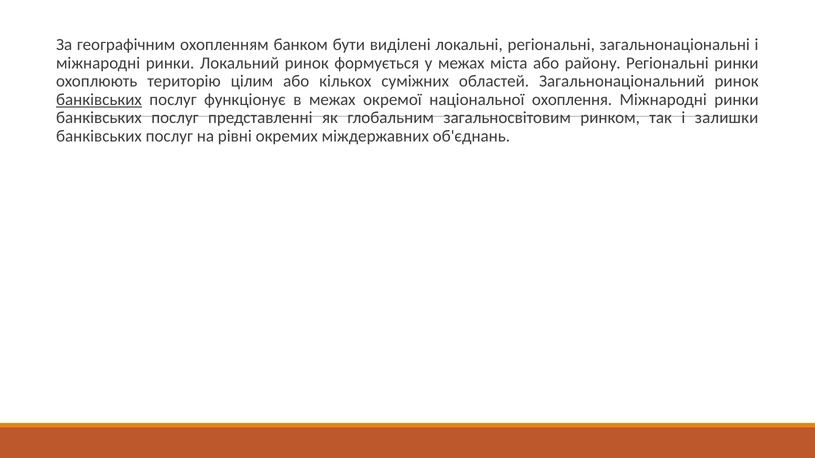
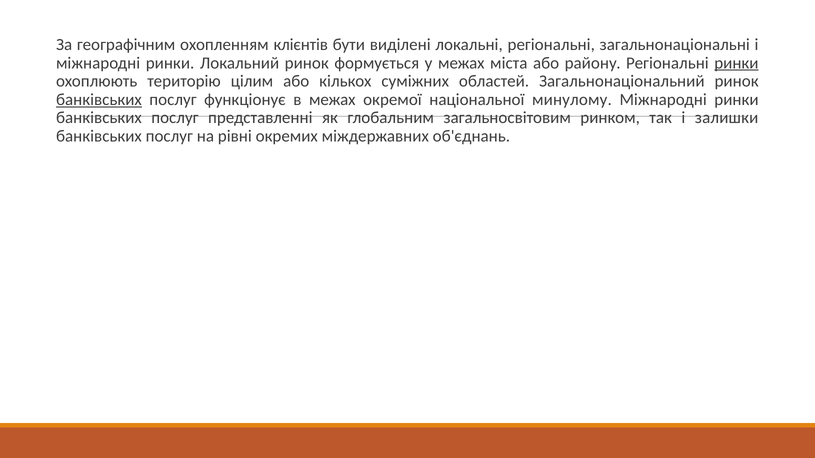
банком: банком -> клієнтів (301, 45)
ринки underline: none -> present (736, 63)
охоплення: охоплення -> минулому (572, 100)
